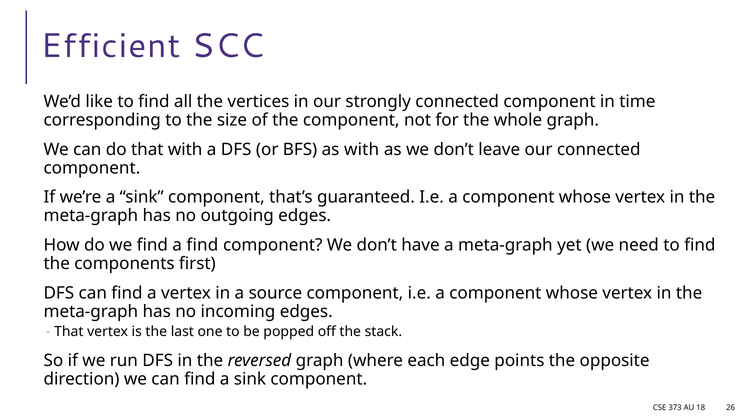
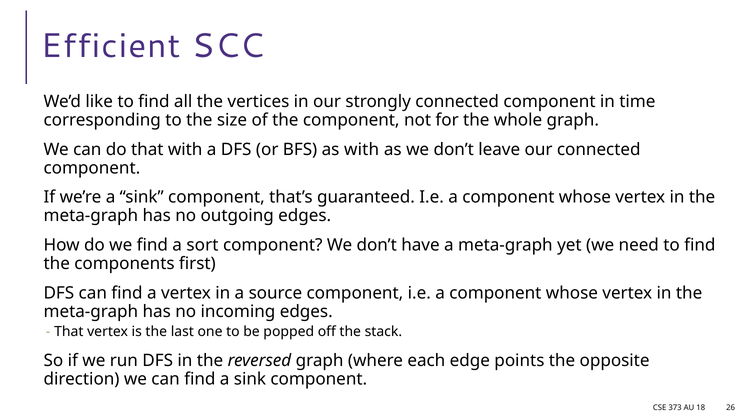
a find: find -> sort (202, 245)
